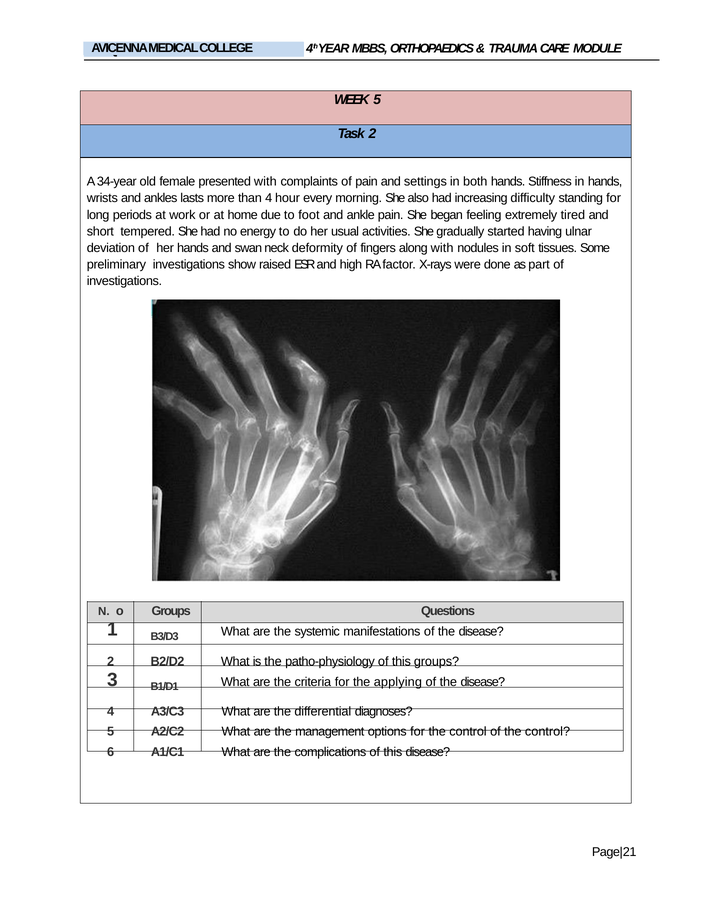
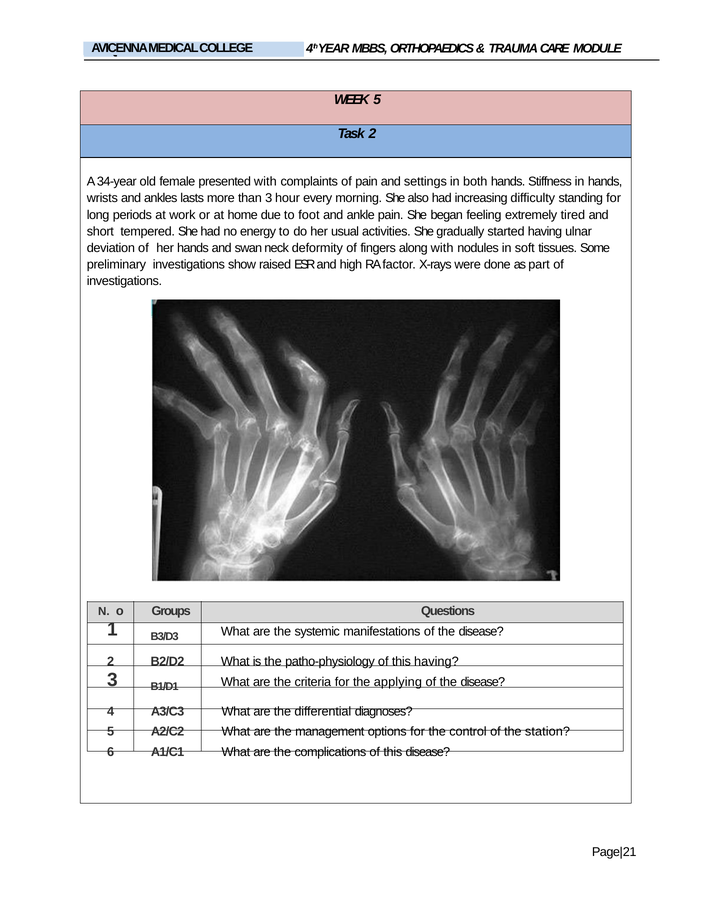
than 4: 4 -> 3 (269, 198)
this groups: groups -> having (436, 661)
of the control: control -> station (548, 731)
